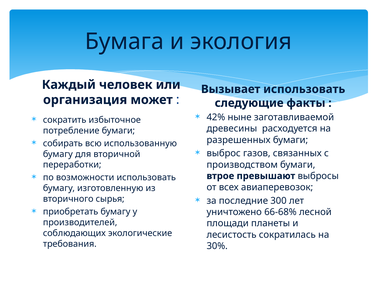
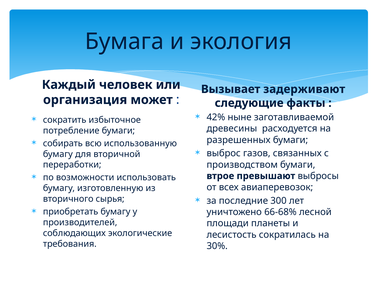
Вызывает использовать: использовать -> задерживают (304, 89)
